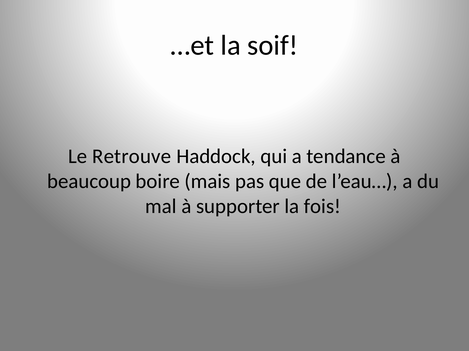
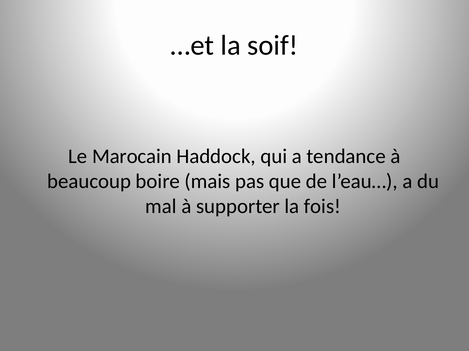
Retrouve: Retrouve -> Marocain (132, 157)
